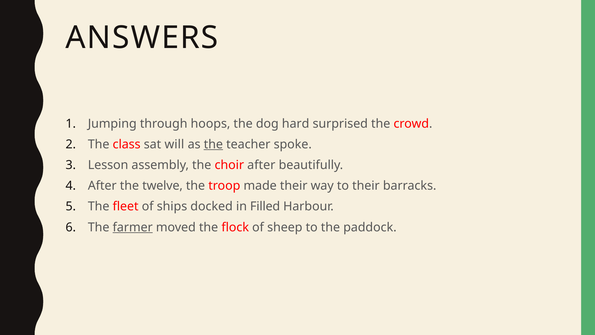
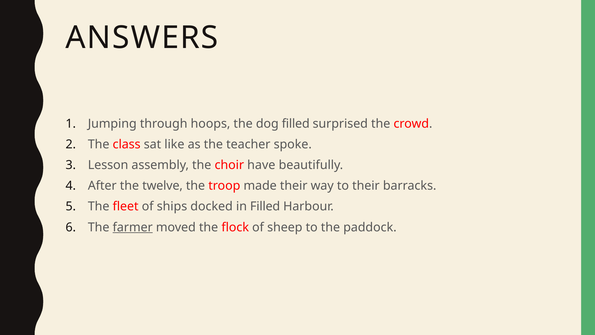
dog hard: hard -> filled (296, 124)
will: will -> like (174, 144)
the underline: present -> none (213, 144)
choir after: after -> have (261, 165)
